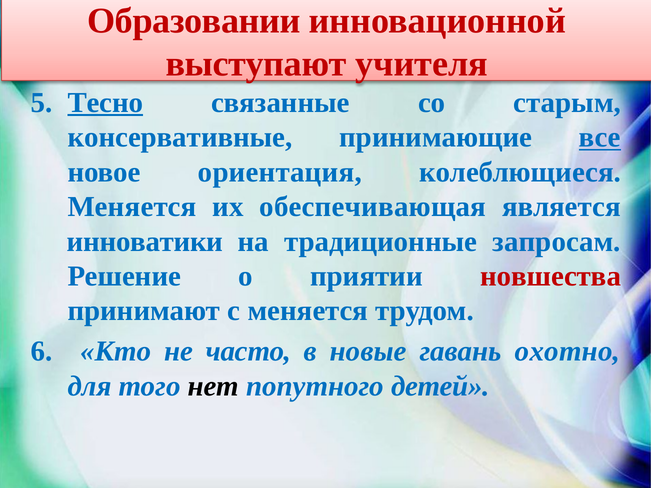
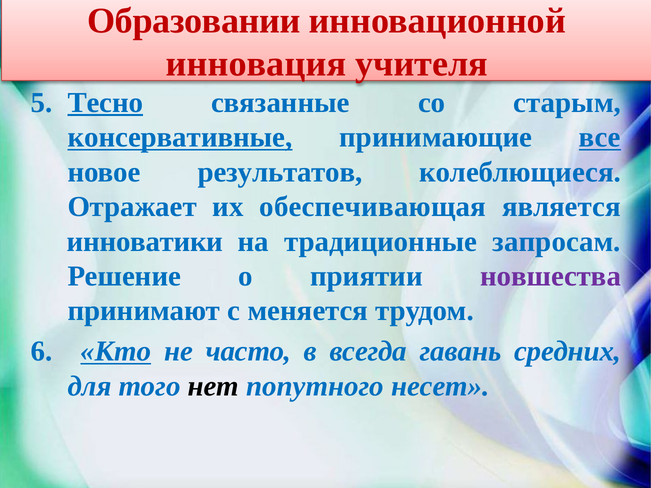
выступают: выступают -> инновация (256, 64)
консервативные underline: none -> present (180, 137)
ориентация: ориентация -> результатов (280, 172)
Меняется: Меняется -> Отражает (132, 207)
новшества colour: red -> purple (551, 276)
Кто underline: none -> present (116, 352)
новые: новые -> всегда (368, 352)
охотно: охотно -> средних (568, 352)
детей: детей -> несет (440, 386)
